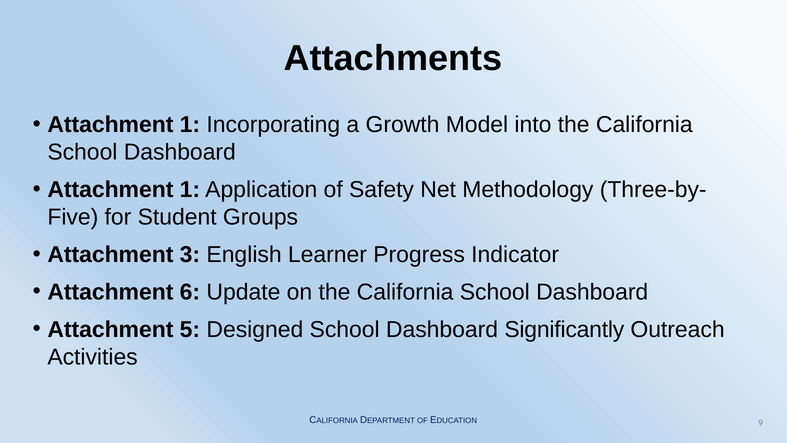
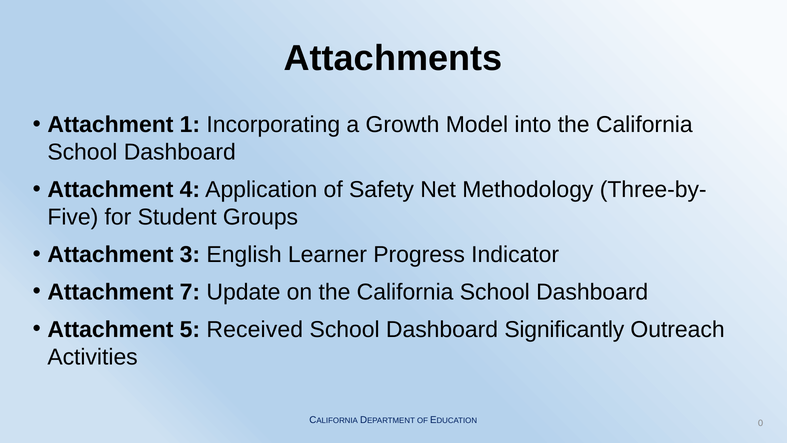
1: 1 -> 4 (190, 190)
6: 6 -> 7 (190, 292)
Designed: Designed -> Received (255, 329)
9: 9 -> 0 (761, 423)
